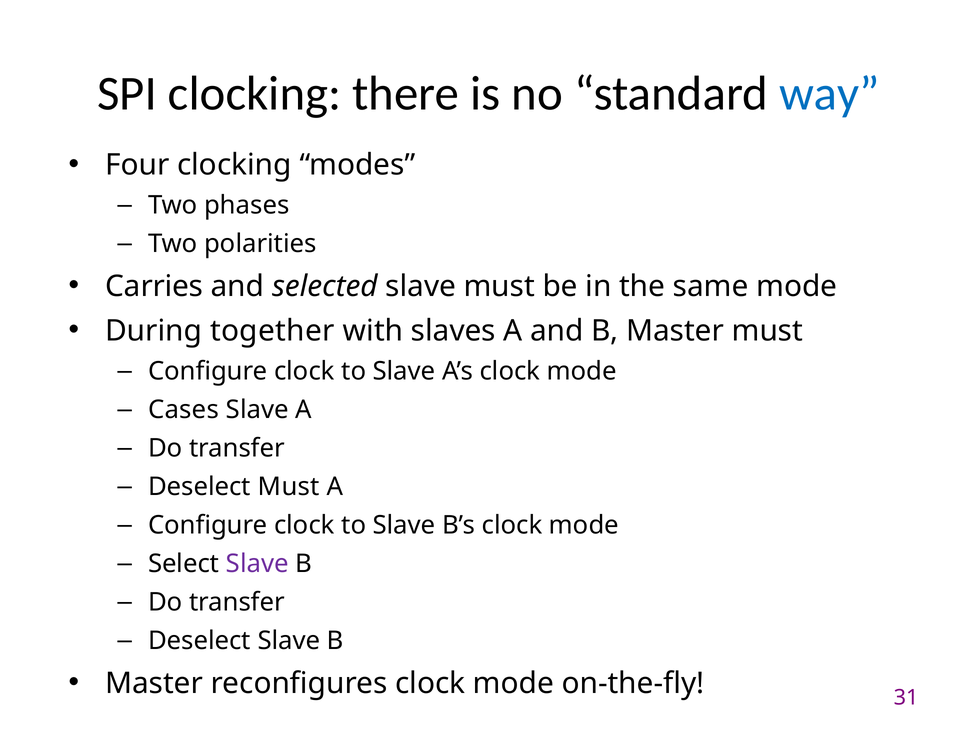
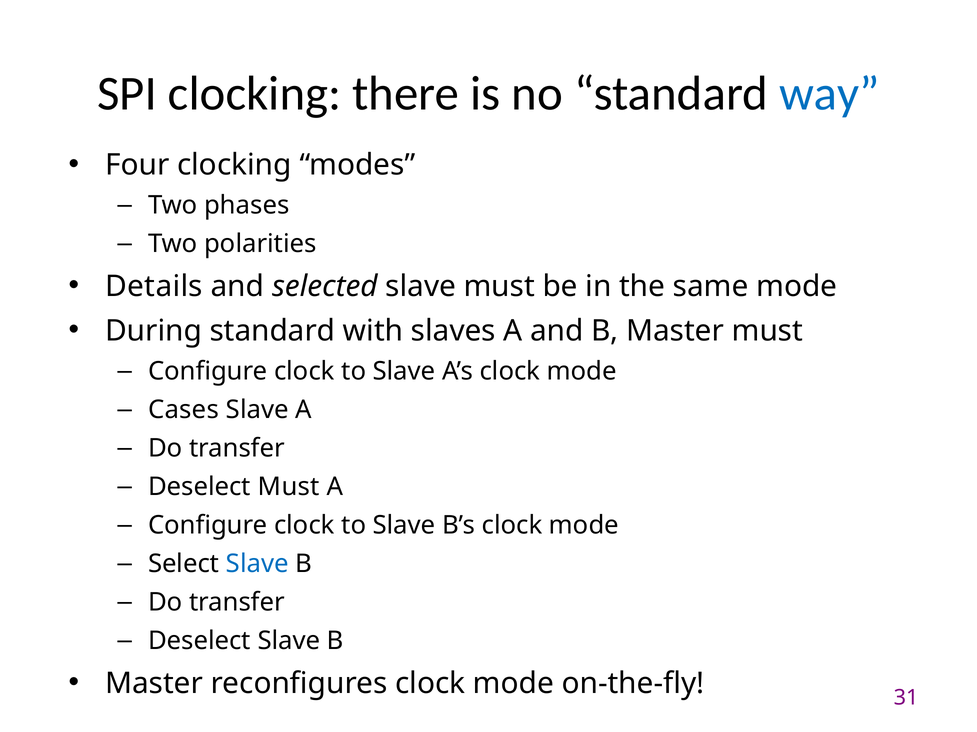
Carries: Carries -> Details (154, 287)
During together: together -> standard (272, 331)
Slave colour: purple -> blue (257, 564)
